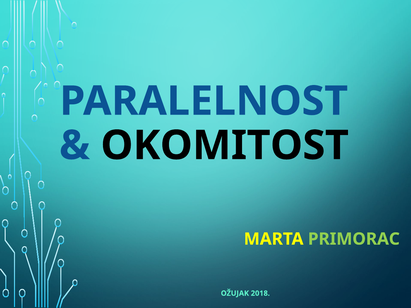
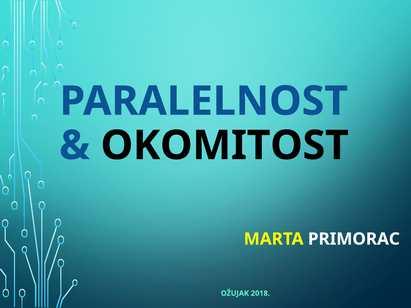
PRIMORAC colour: light green -> white (354, 239)
